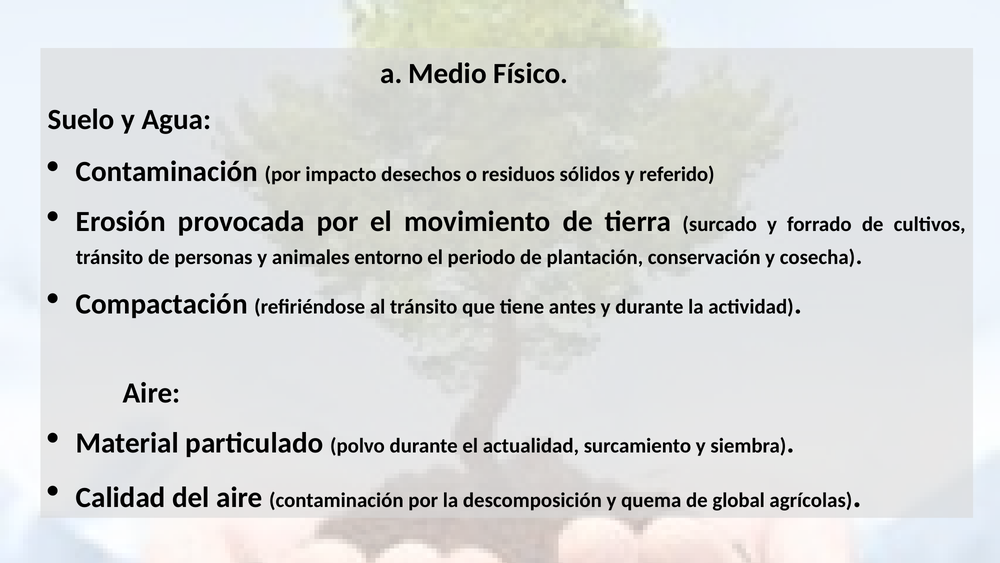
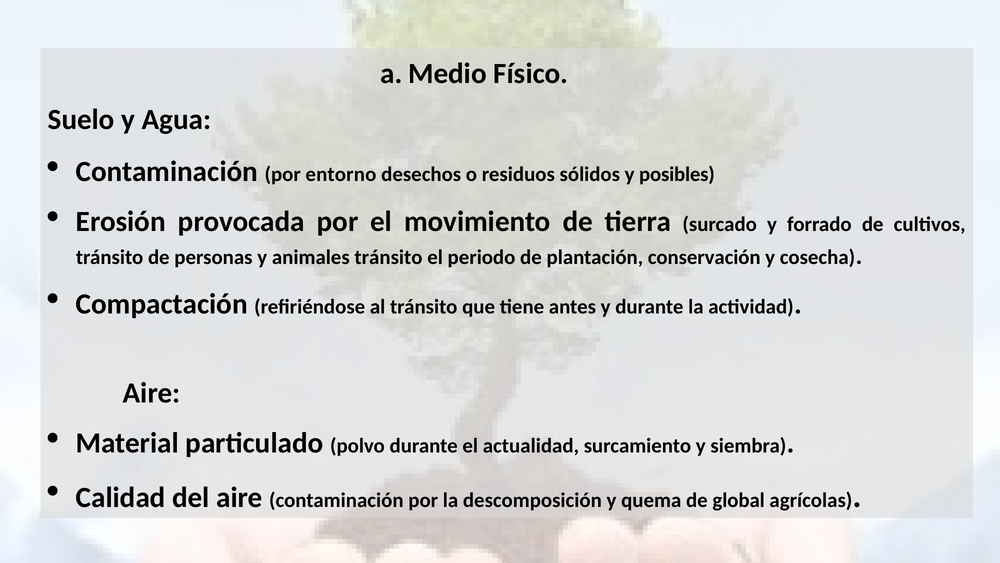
impacto: impacto -> entorno (341, 174)
referido: referido -> posibles (677, 174)
animales entorno: entorno -> tránsito (388, 257)
